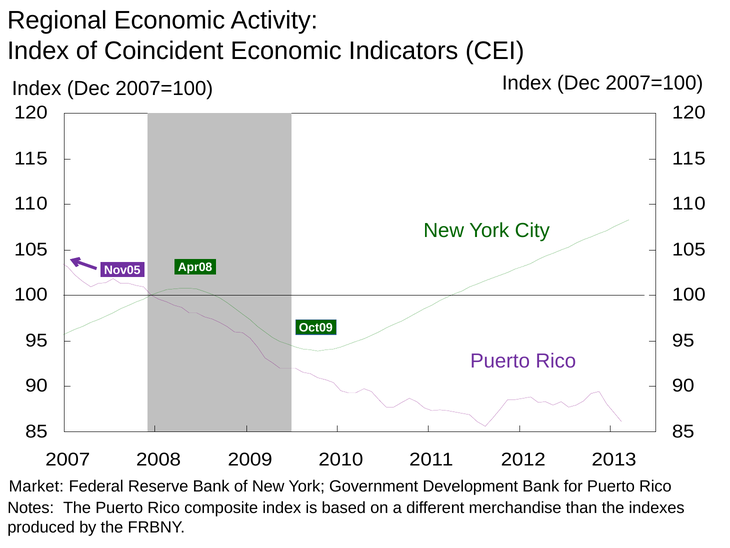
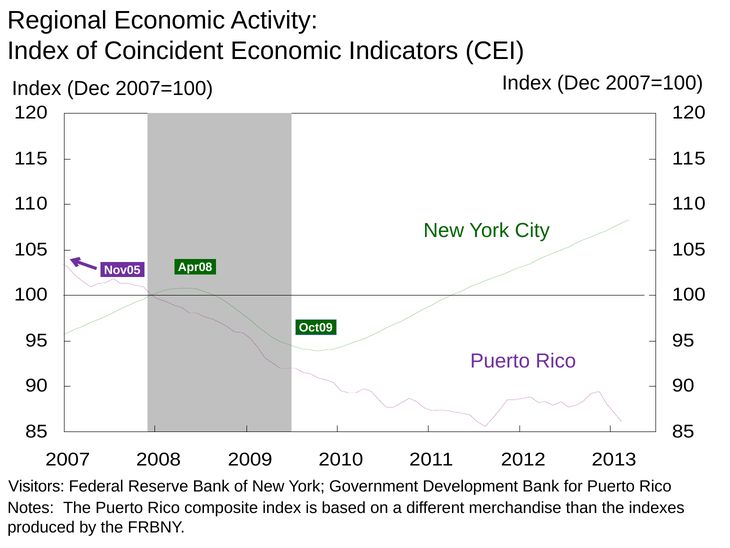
Market: Market -> Visitors (36, 486)
